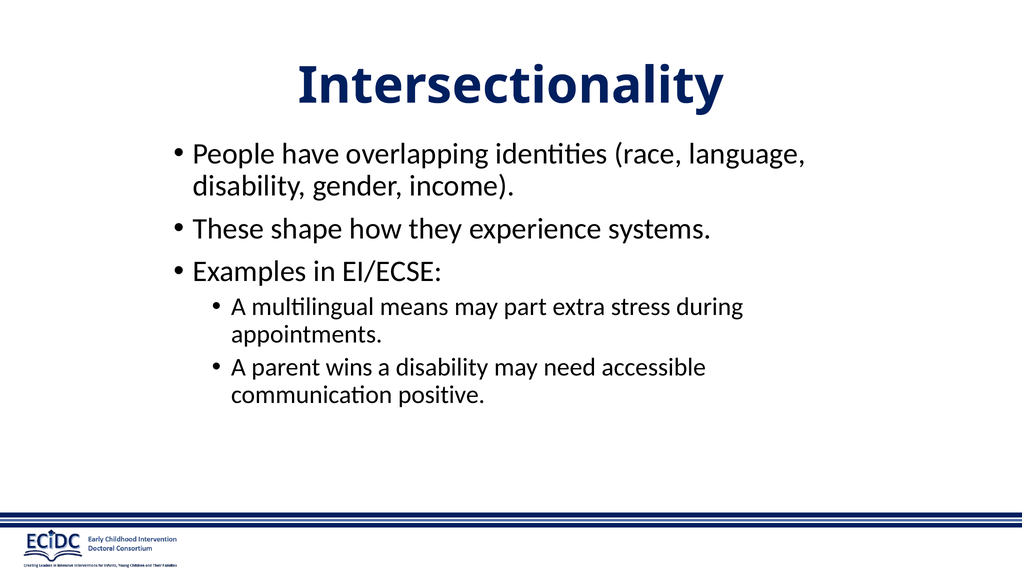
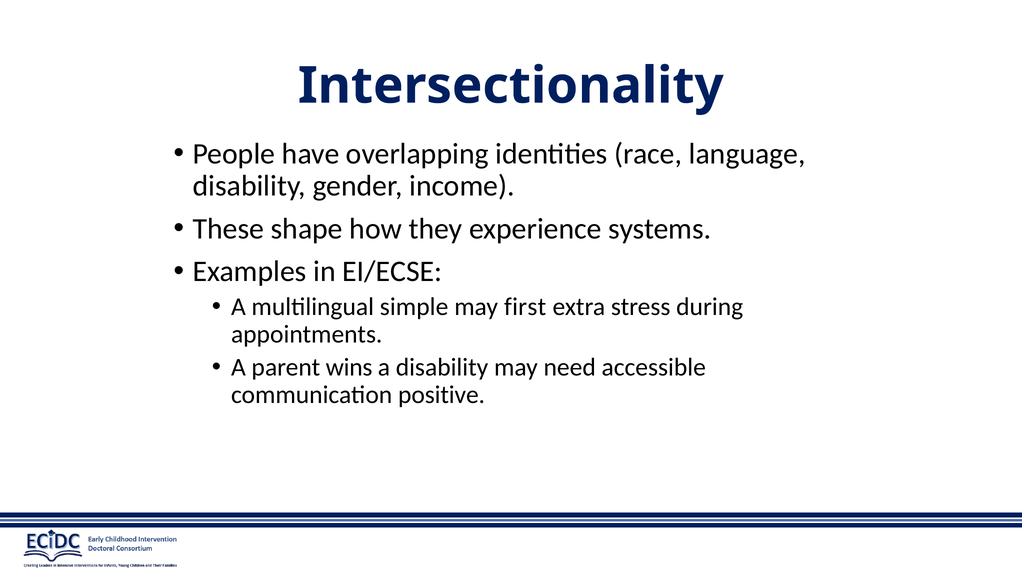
means: means -> simple (414, 307)
part: part -> first (525, 307)
